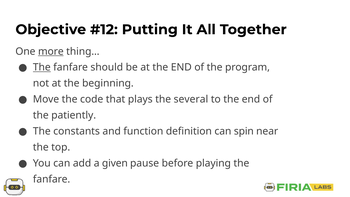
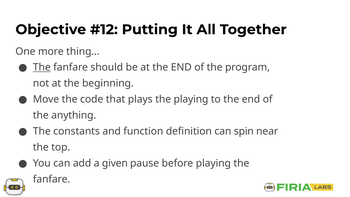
more underline: present -> none (51, 51)
the several: several -> playing (191, 99)
patiently: patiently -> anything (74, 115)
